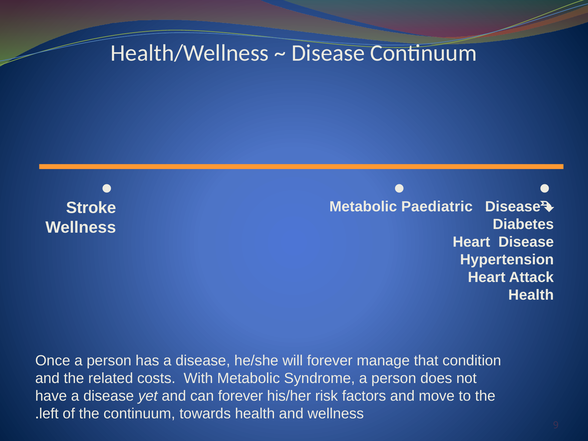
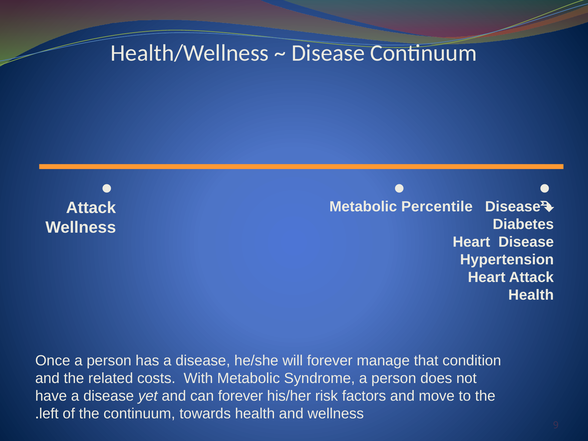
Paediatric: Paediatric -> Percentile (437, 207)
Stroke: Stroke -> Attack (91, 208)
